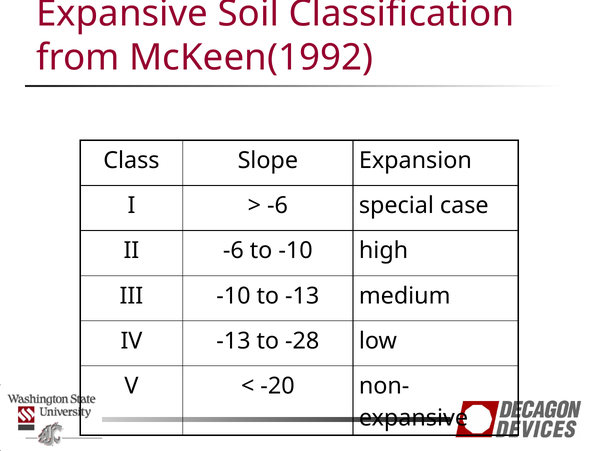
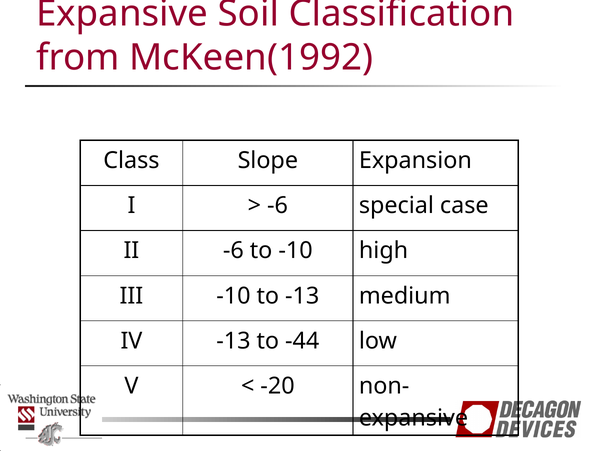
-28: -28 -> -44 (302, 341)
